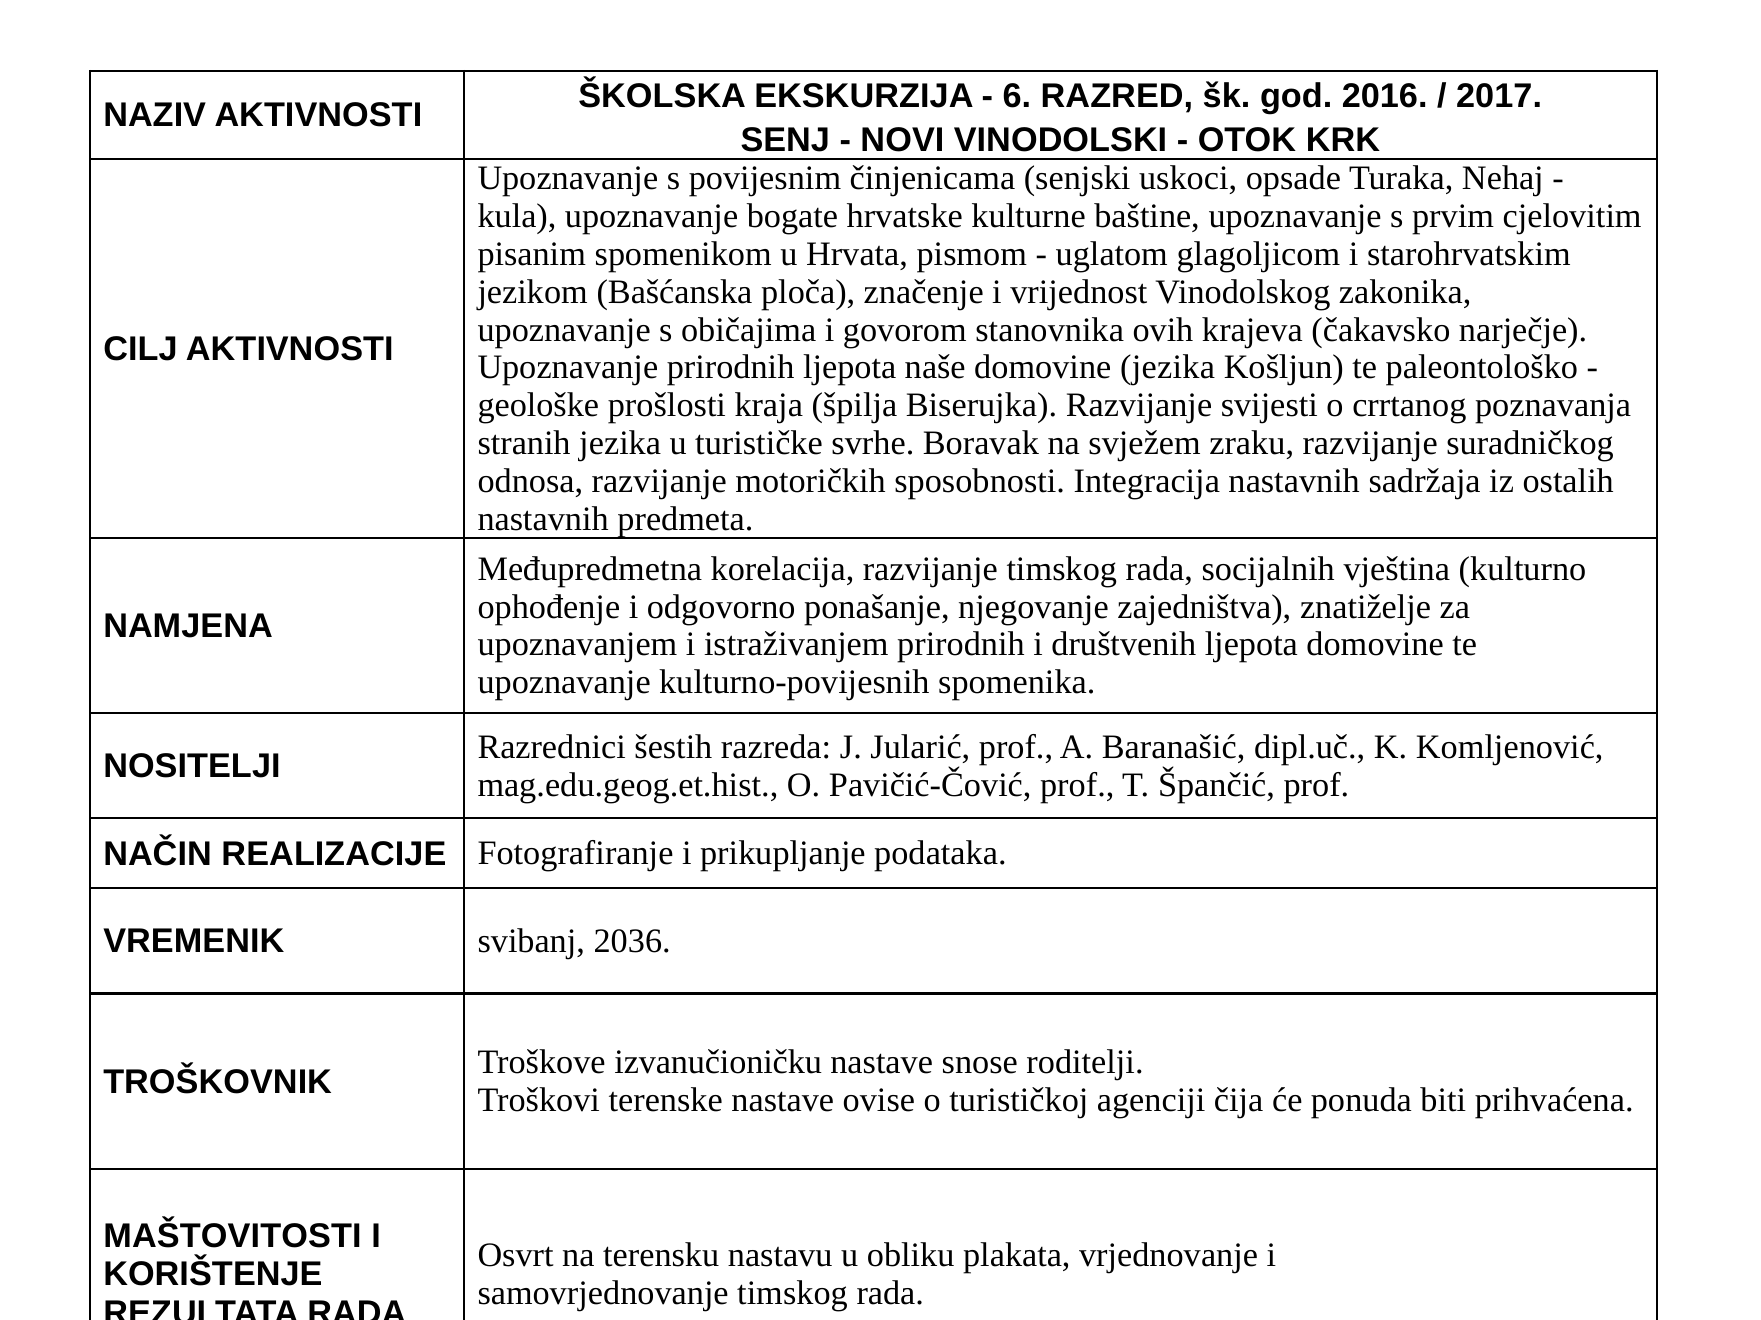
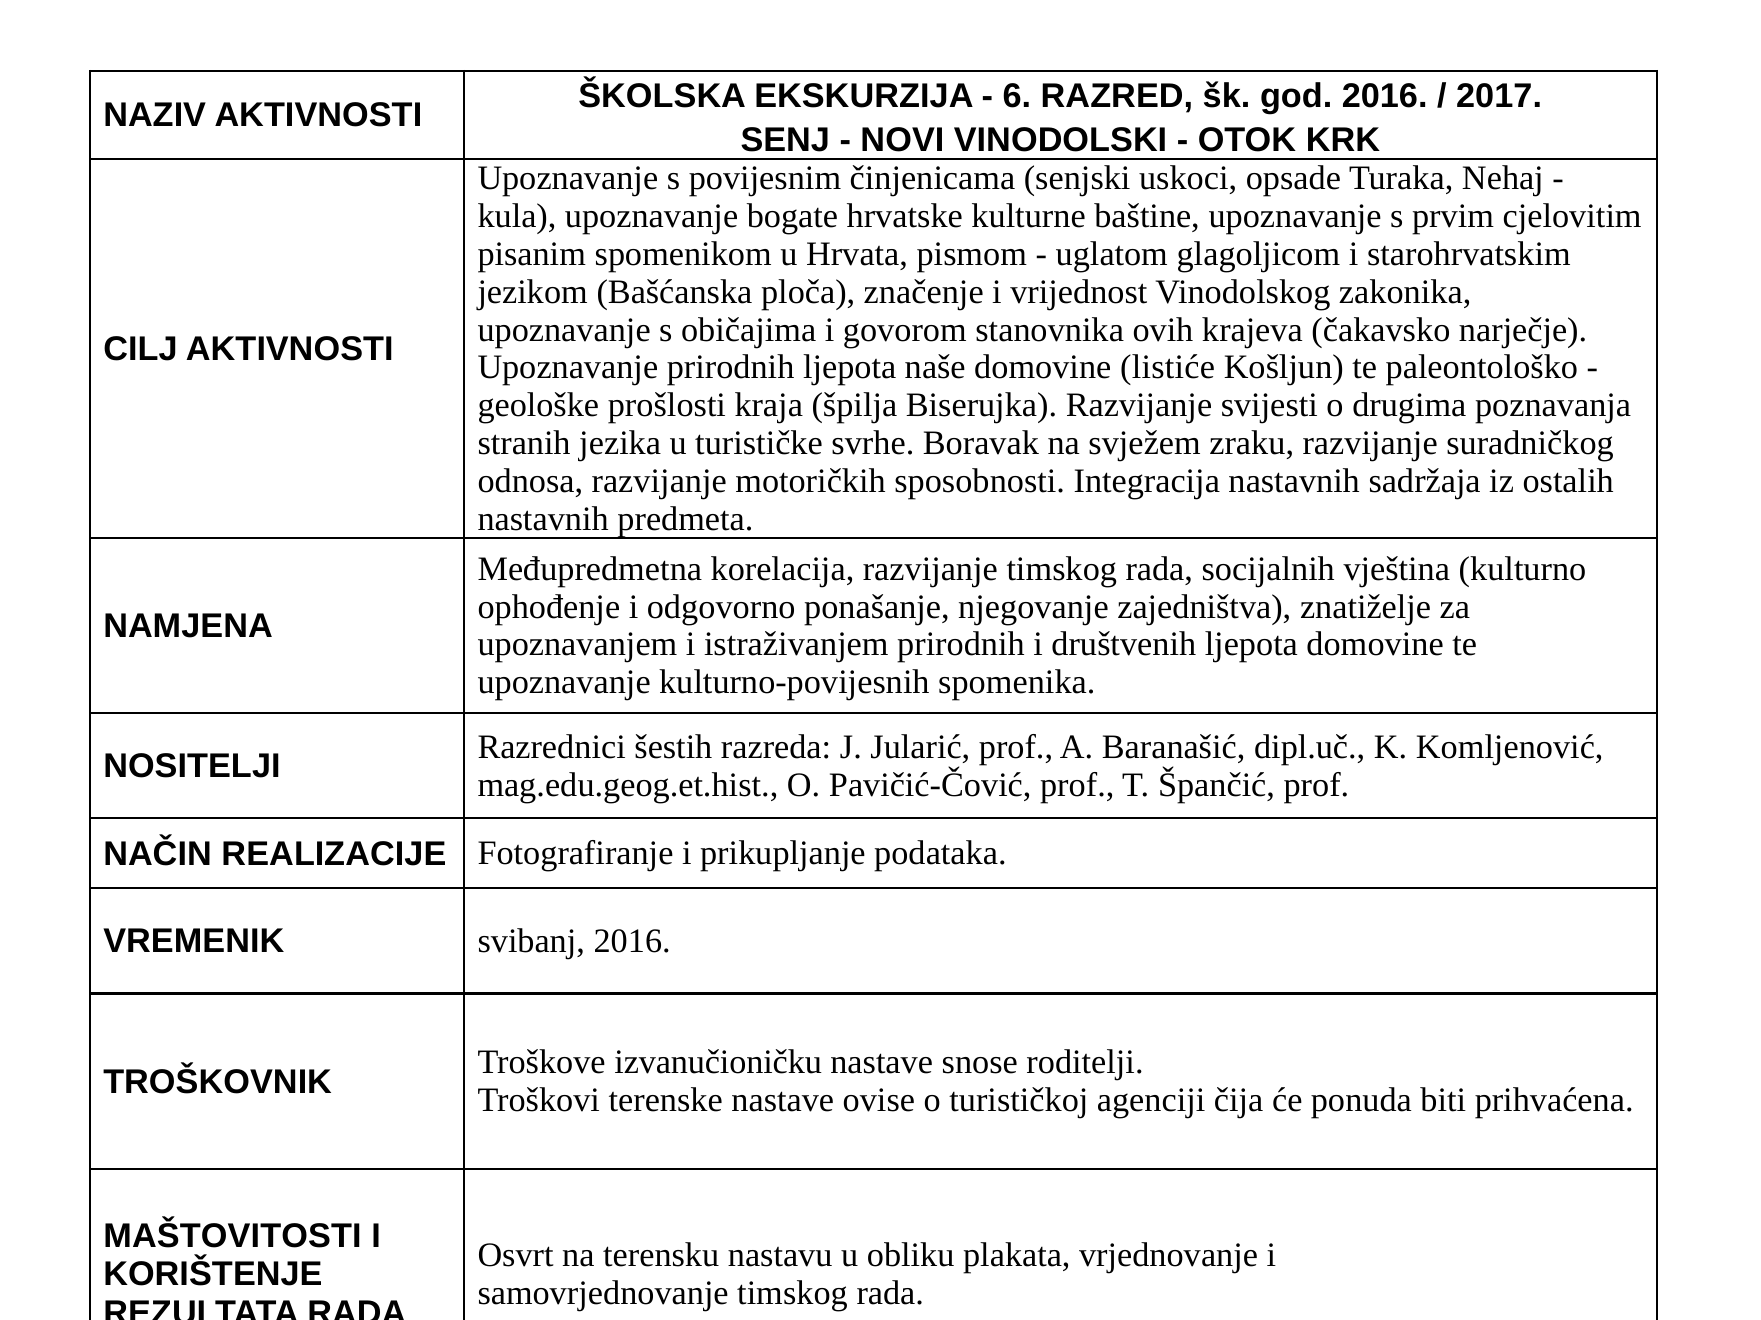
domovine jezika: jezika -> listiće (1168, 368)
crrtanog: crrtanog -> drugima (1409, 406)
svibanj 2036: 2036 -> 2016 (632, 942)
